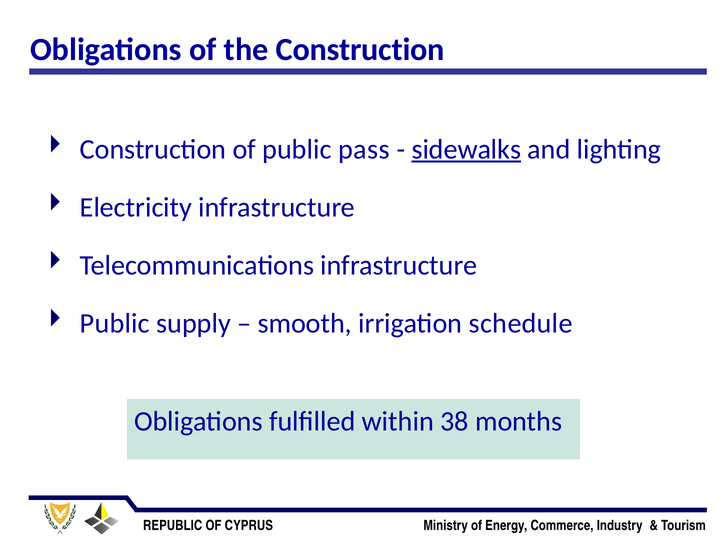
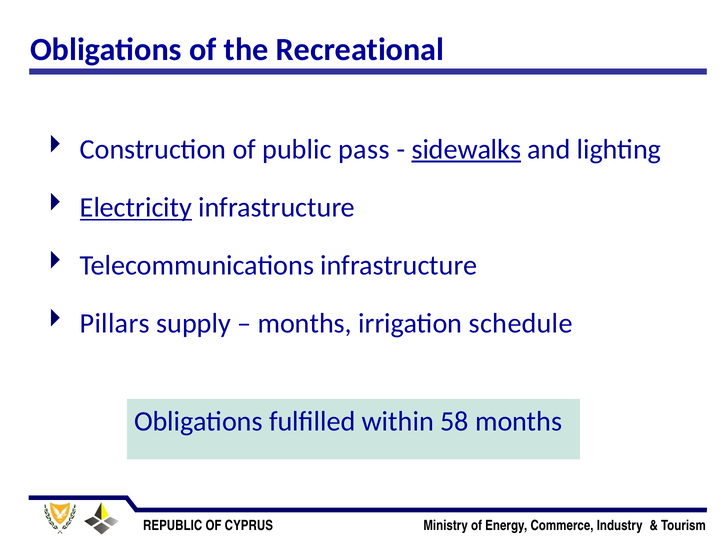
the Construction: Construction -> Recreational (360, 49)
Electricity underline: none -> present (136, 207)
Public: Public -> Pillars (115, 323)
smooth: smooth -> months (305, 323)
38: 38 -> 58 (454, 421)
